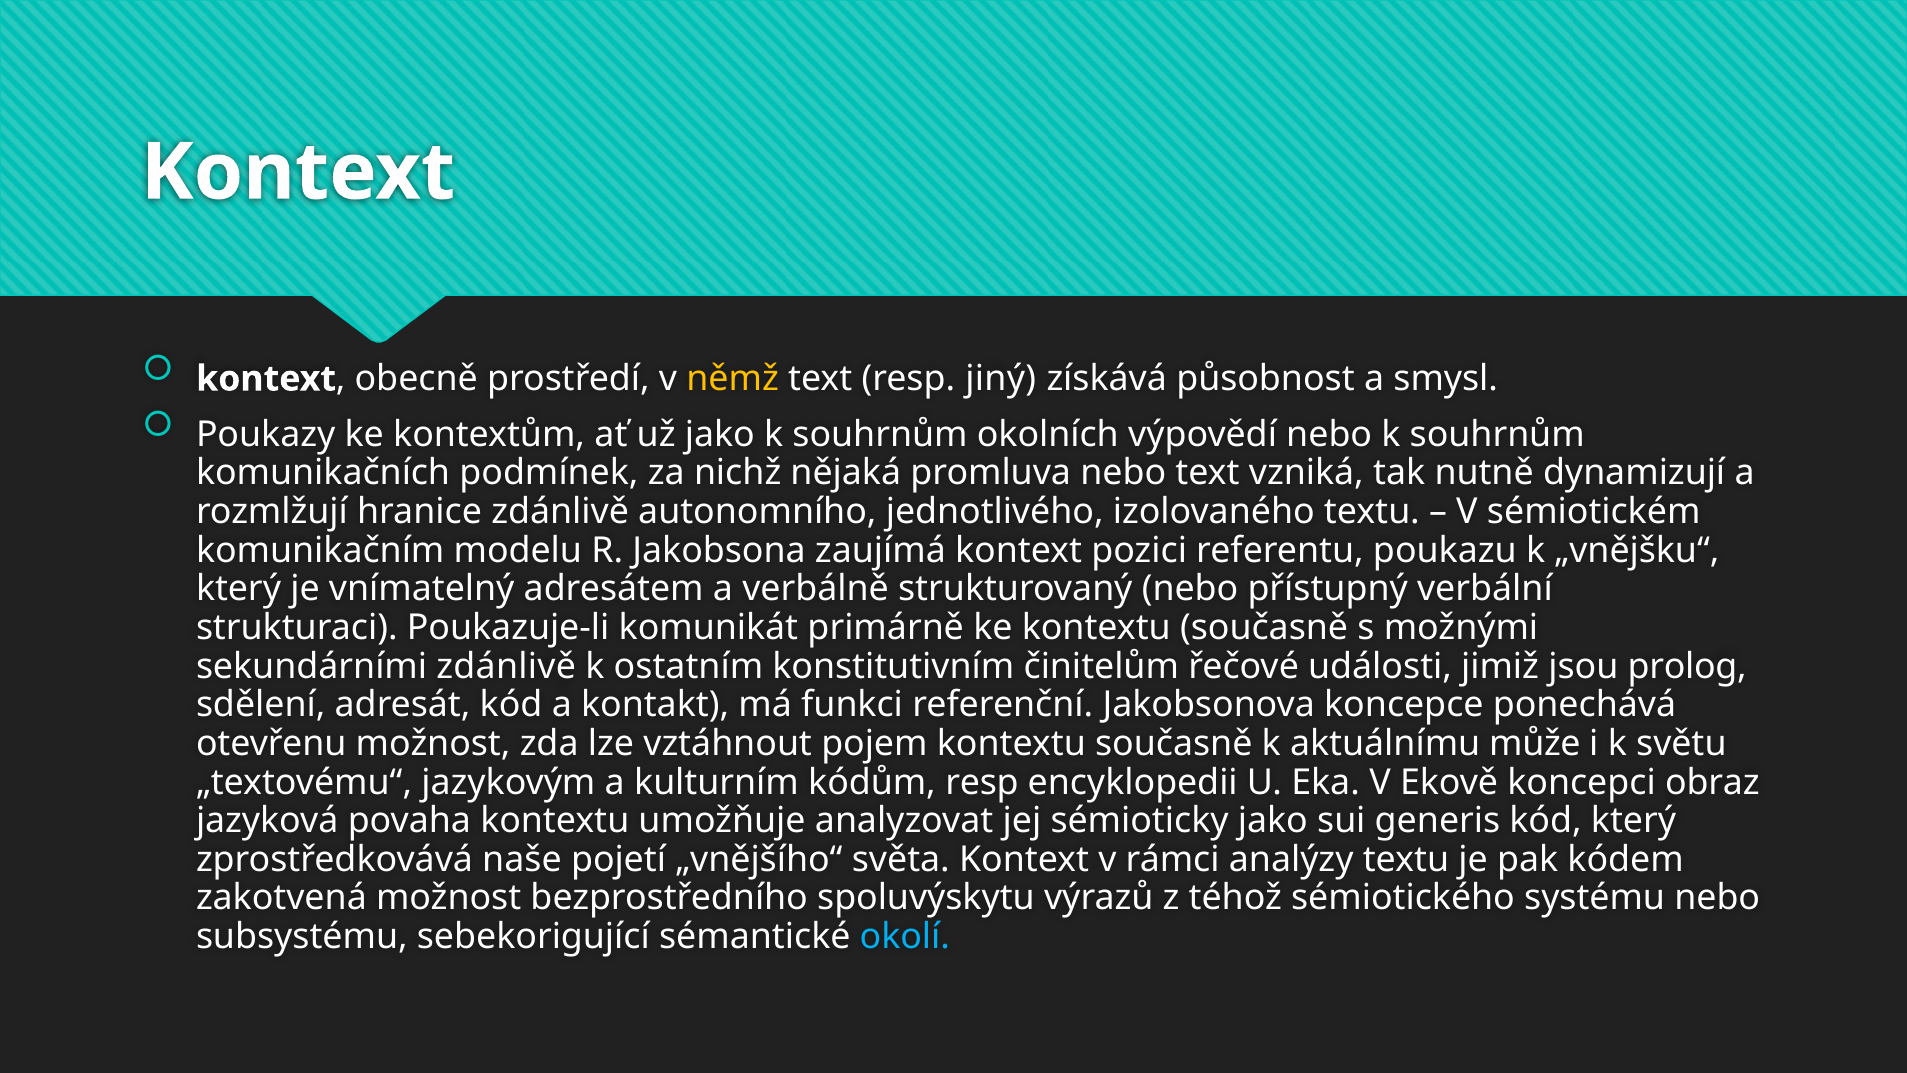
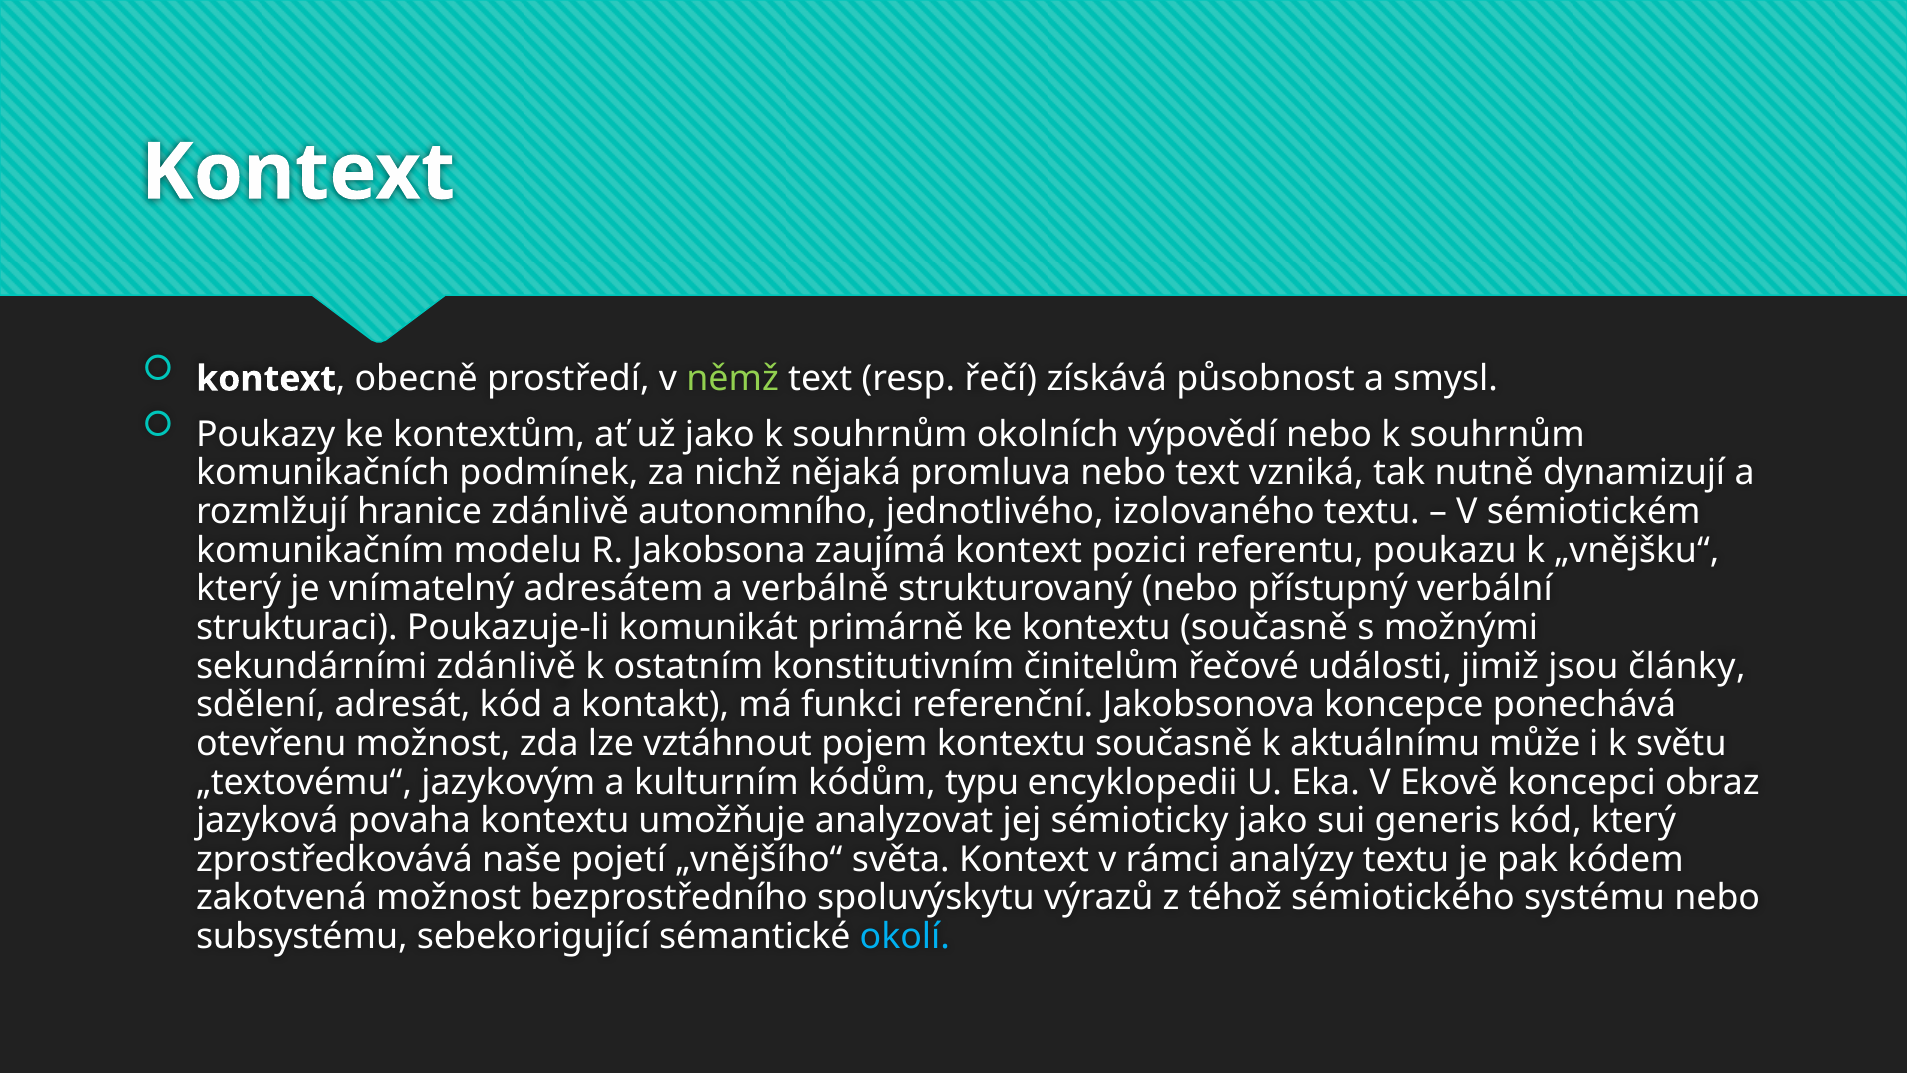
němž colour: yellow -> light green (733, 379)
jiný: jiný -> řečí (1001, 379)
prolog: prolog -> články (1687, 666)
kódům resp: resp -> typu (982, 782)
